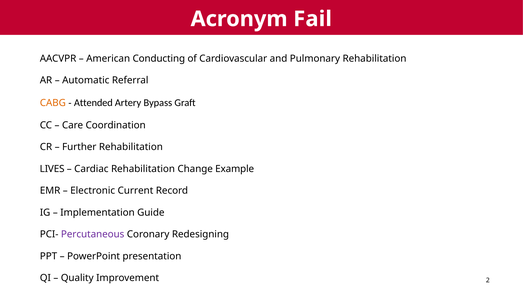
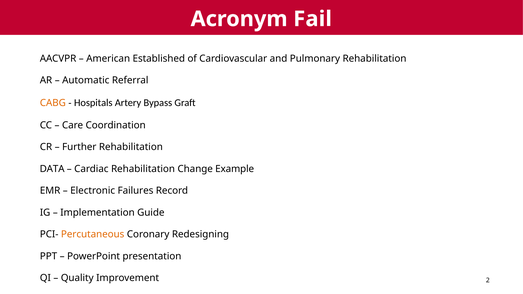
Conducting: Conducting -> Established (159, 59)
Attended: Attended -> Hospitals (93, 103)
LIVES: LIVES -> DATA (52, 169)
Current: Current -> Failures (135, 191)
Percutaneous colour: purple -> orange (93, 235)
